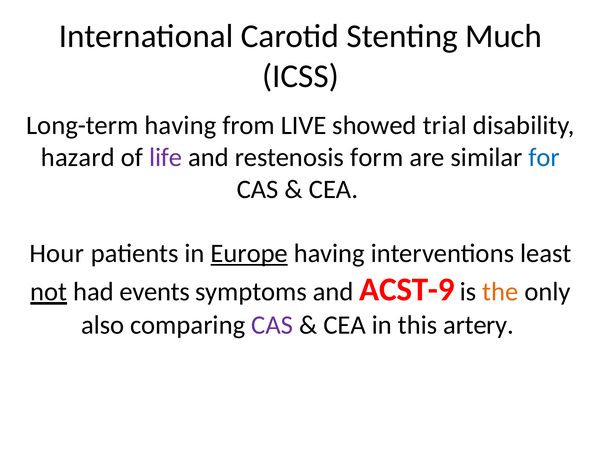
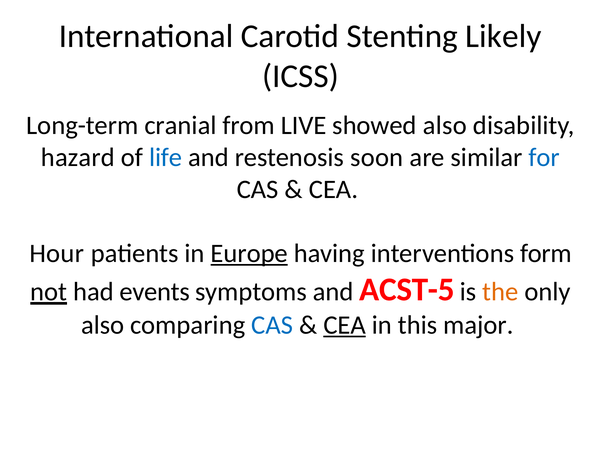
Much: Much -> Likely (503, 36)
Long-term having: having -> cranial (180, 126)
showed trial: trial -> also (445, 126)
life colour: purple -> blue (166, 158)
form: form -> soon (377, 158)
least: least -> form (546, 253)
ACST-9: ACST-9 -> ACST-5 (407, 290)
CAS colour: purple -> blue (272, 325)
CEA underline: none -> present (345, 325)
artery: artery -> major (478, 325)
